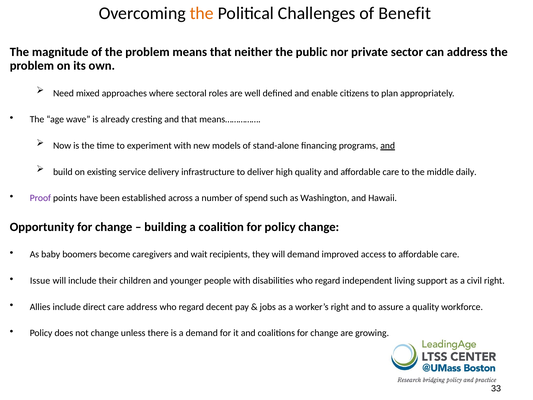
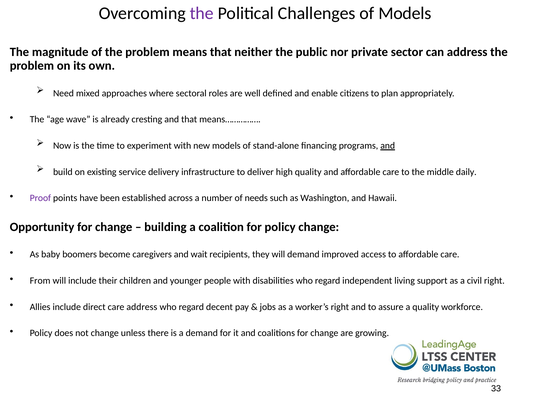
the colour: orange -> purple (202, 13)
of Benefit: Benefit -> Models (405, 13)
spend: spend -> needs (256, 198)
Issue: Issue -> From (40, 280)
